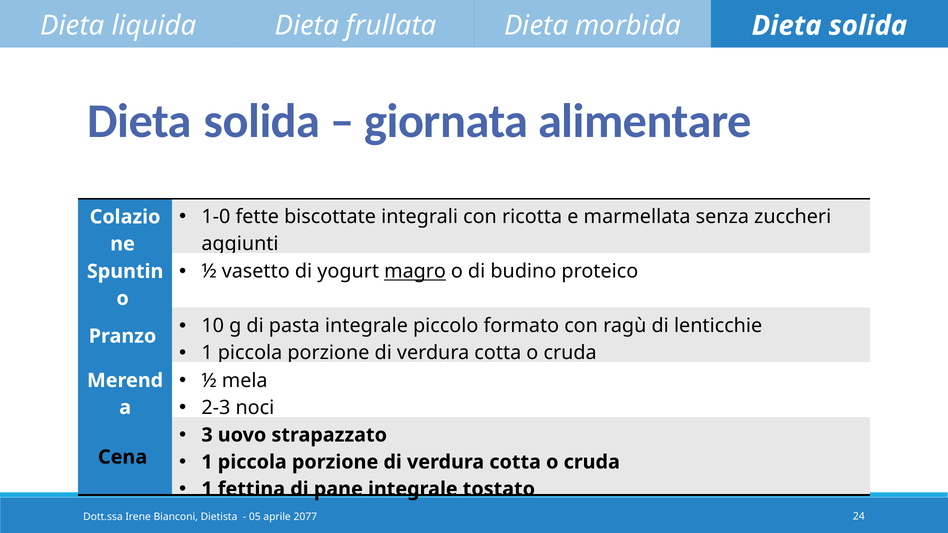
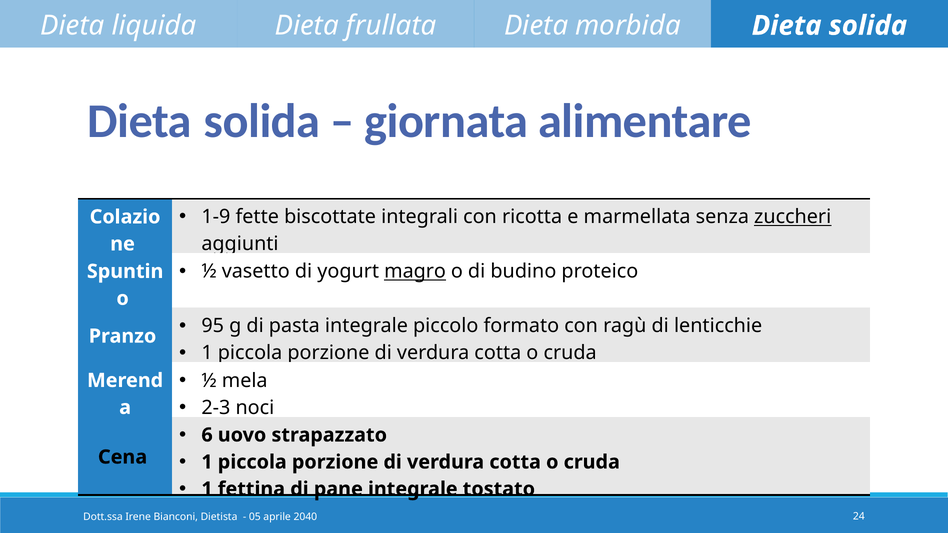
1-0: 1-0 -> 1-9 (216, 217)
zuccheri underline: none -> present (793, 217)
10: 10 -> 95 (213, 326)
3: 3 -> 6 (207, 435)
2077: 2077 -> 2040 (305, 517)
